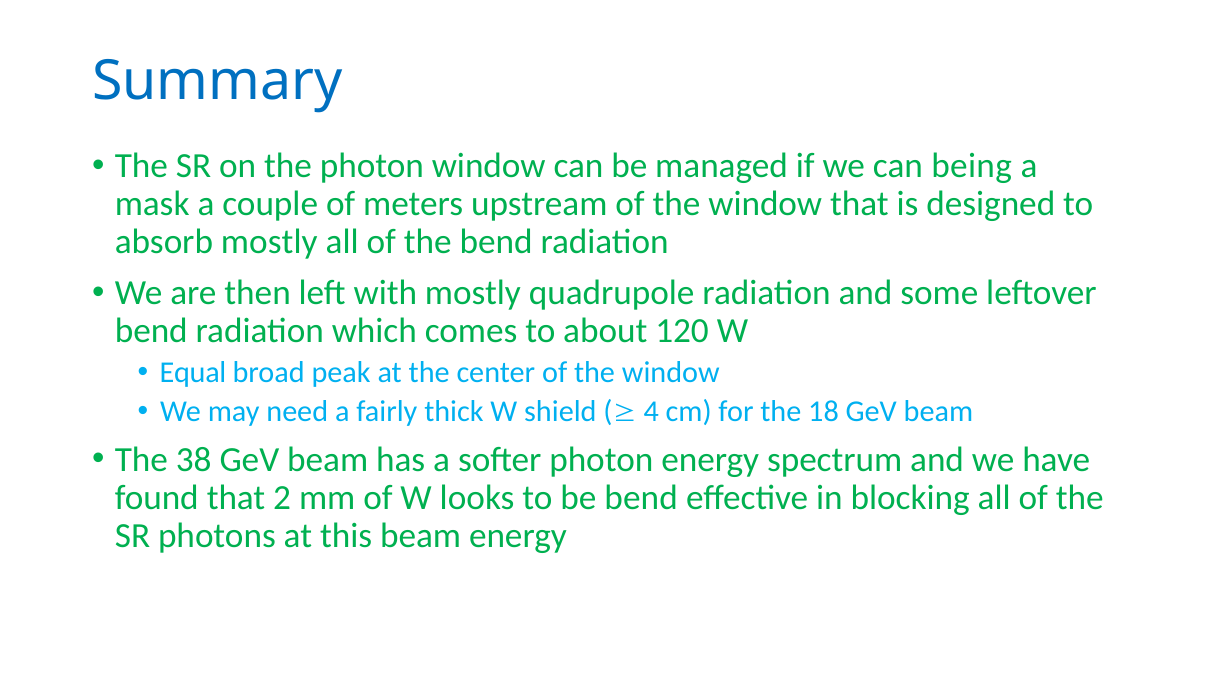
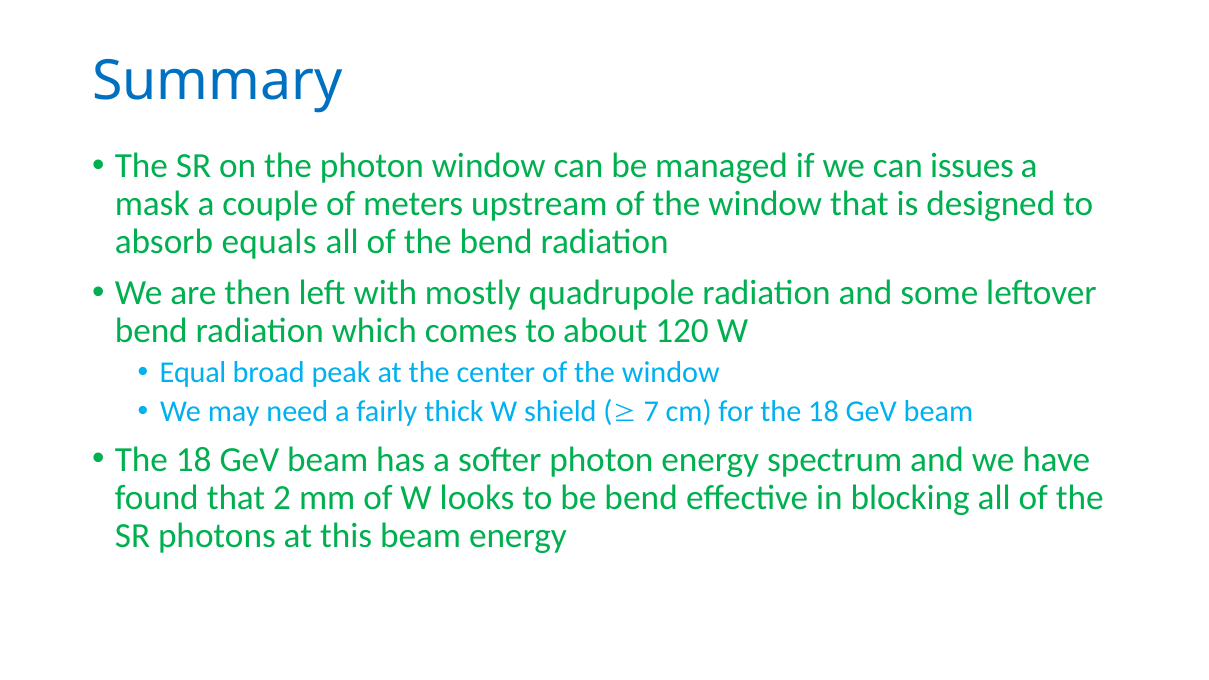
being: being -> issues (972, 166)
absorb mostly: mostly -> equals (269, 242)
4: 4 -> 7 (651, 412)
38: 38 -> 18 (194, 459)
